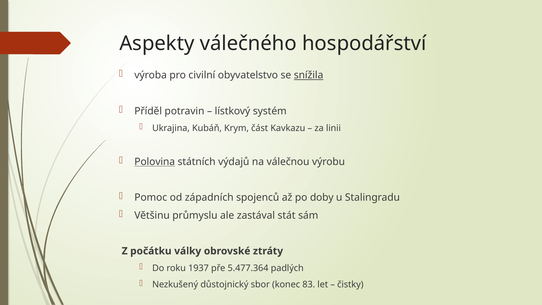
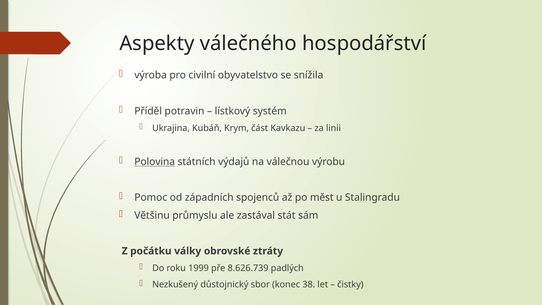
snížila underline: present -> none (309, 75)
doby: doby -> měst (322, 197)
1937: 1937 -> 1999 (198, 268)
5.477.364: 5.477.364 -> 8.626.739 (248, 268)
83: 83 -> 38 (309, 284)
